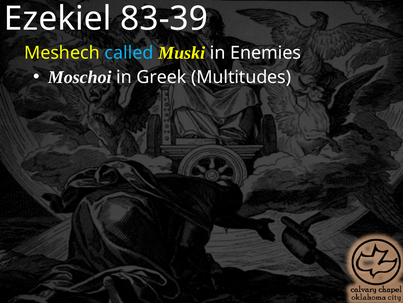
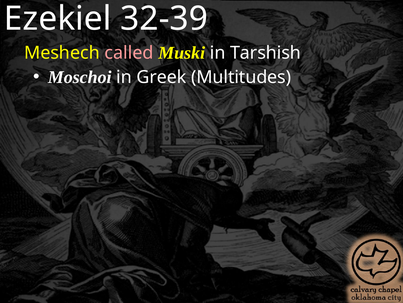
83-39: 83-39 -> 32-39 (164, 19)
called colour: light blue -> pink (129, 53)
Enemies: Enemies -> Tarshish (266, 53)
